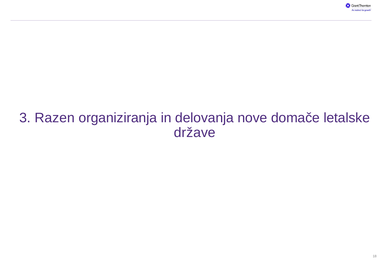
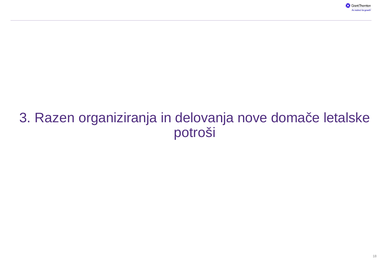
države: države -> potroši (195, 133)
